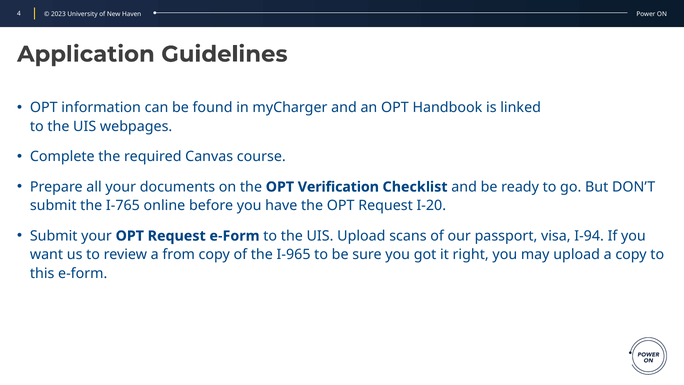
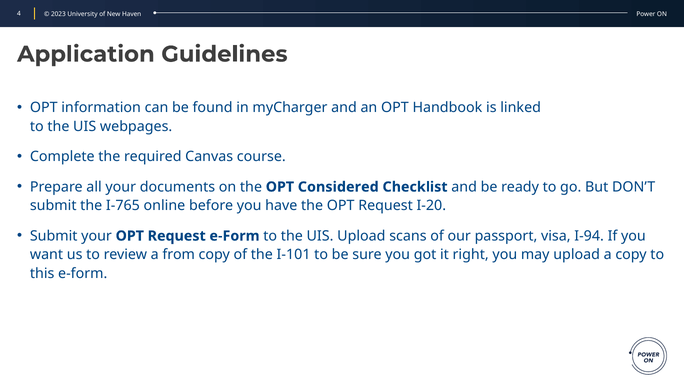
Verification: Verification -> Considered (338, 187)
I-965: I-965 -> I-101 (294, 255)
